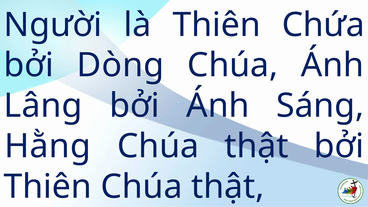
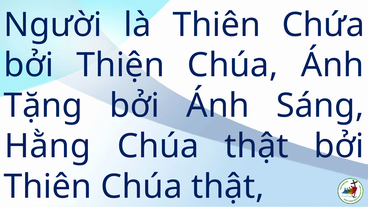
Dòng: Dòng -> Thiện (121, 65)
Lâng: Lâng -> Tặng (43, 106)
